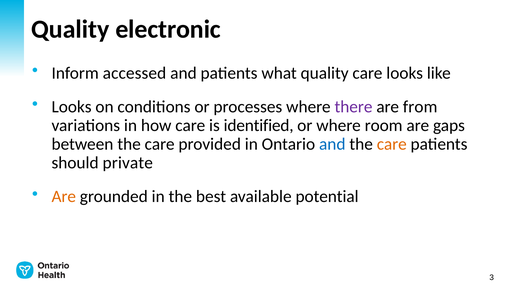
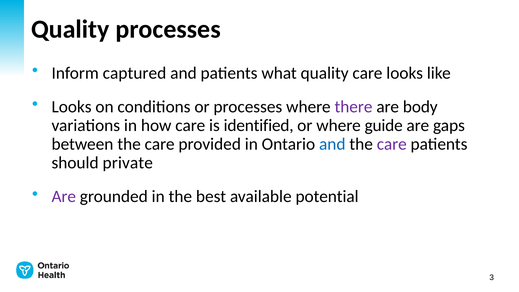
Quality electronic: electronic -> processes (168, 29)
accessed: accessed -> captured (135, 73)
from: from -> body (420, 107)
room: room -> guide (384, 125)
care colour: orange -> purple (392, 144)
Are colour: orange -> purple (64, 196)
